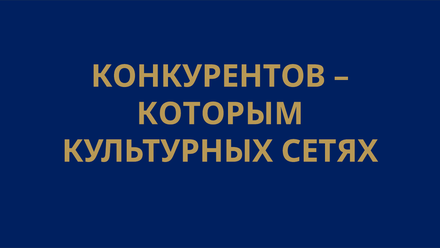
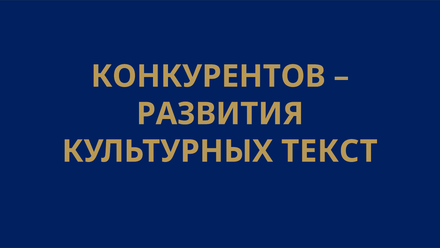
КОТОРЫМ: КОТОРЫМ -> РАЗВИТИЯ (220, 114)
СЕТЯХ: СЕТЯХ -> ТЕКСТ (329, 151)
